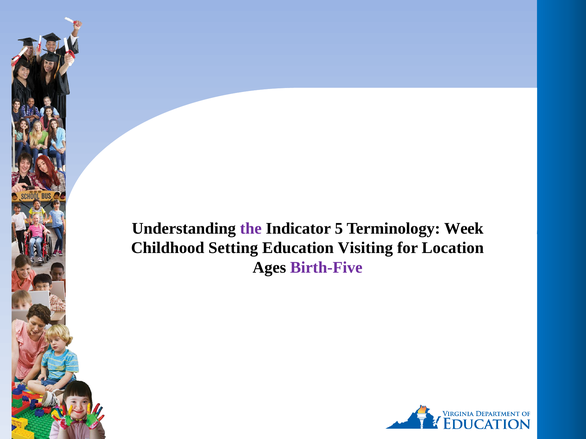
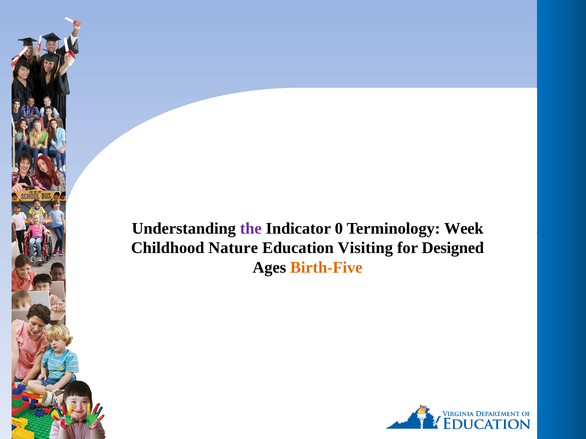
5: 5 -> 0 (339, 229)
Setting: Setting -> Nature (233, 248)
Location: Location -> Designed (453, 248)
Birth-Five colour: purple -> orange (326, 268)
